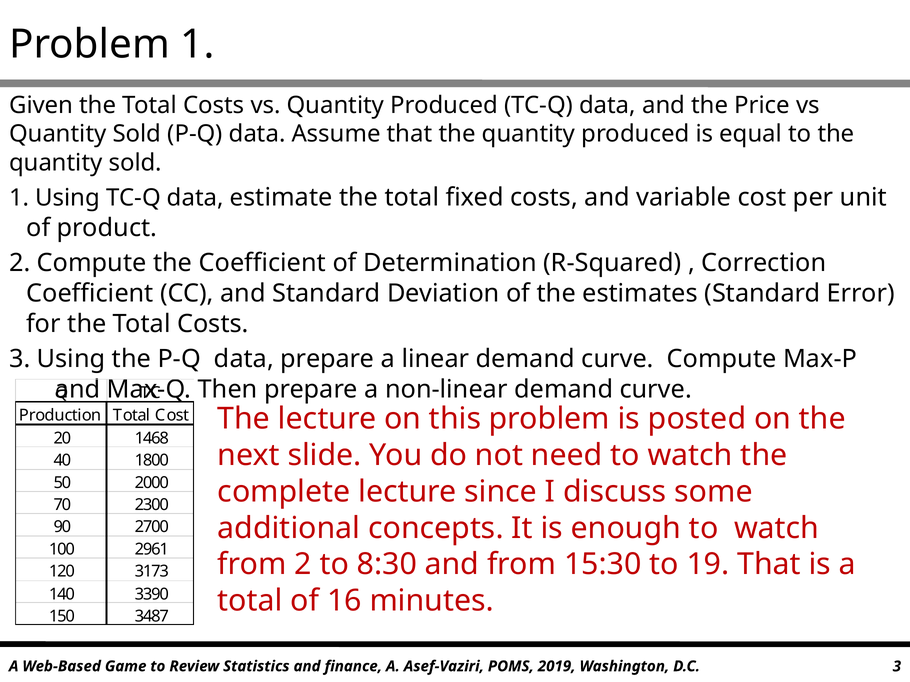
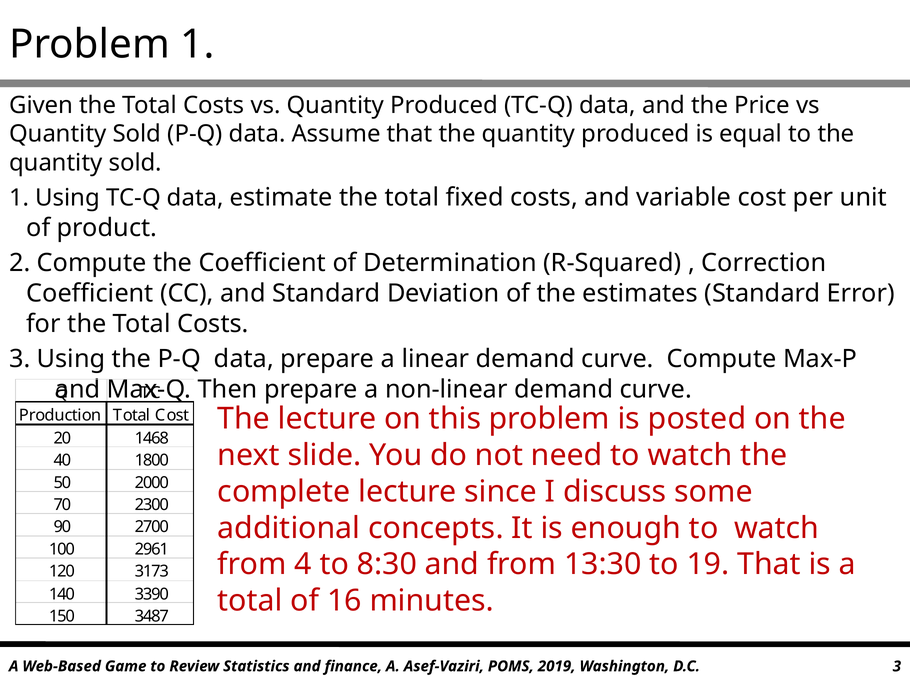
from 2: 2 -> 4 (303, 565)
15:30: 15:30 -> 13:30 (603, 565)
